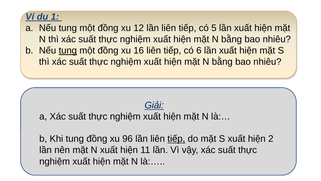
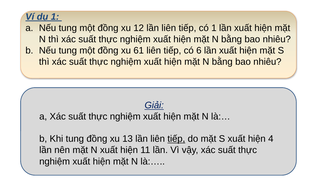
có 5: 5 -> 1 (214, 28)
tung underline: present -> none (68, 50)
16: 16 -> 61 (139, 50)
96: 96 -> 13 (128, 139)
2: 2 -> 4 (271, 139)
